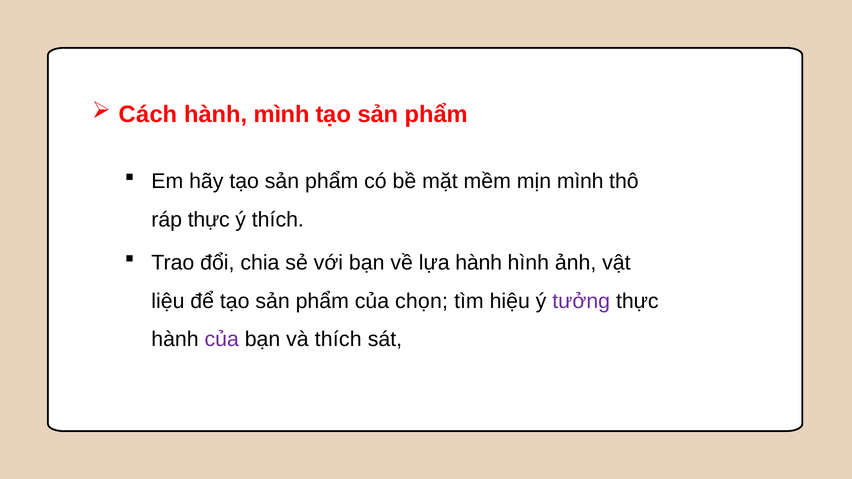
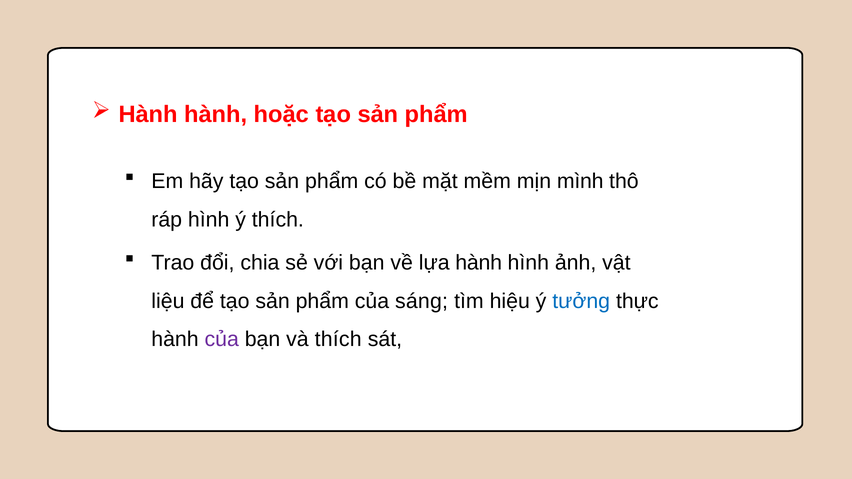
Cách: Cách -> Hành (148, 114)
hành mình: mình -> hoặc (282, 114)
ráp thực: thực -> hình (209, 220)
chọn: chọn -> sáng (422, 301)
tưởng colour: purple -> blue (581, 301)
